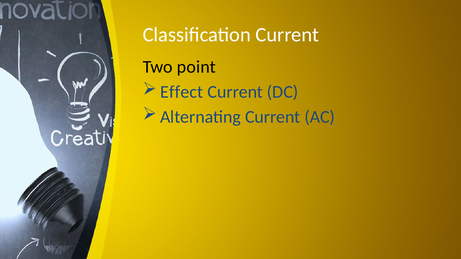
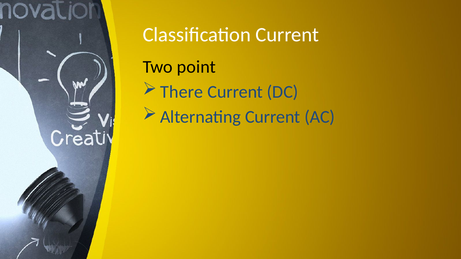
Effect: Effect -> There (182, 92)
